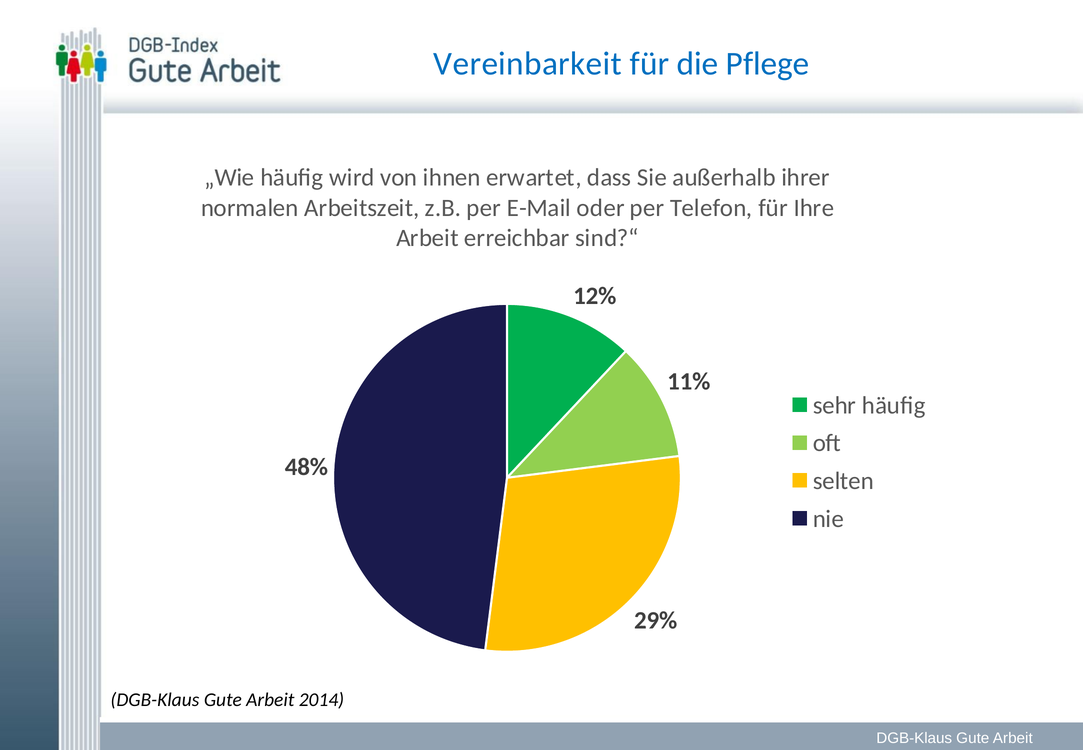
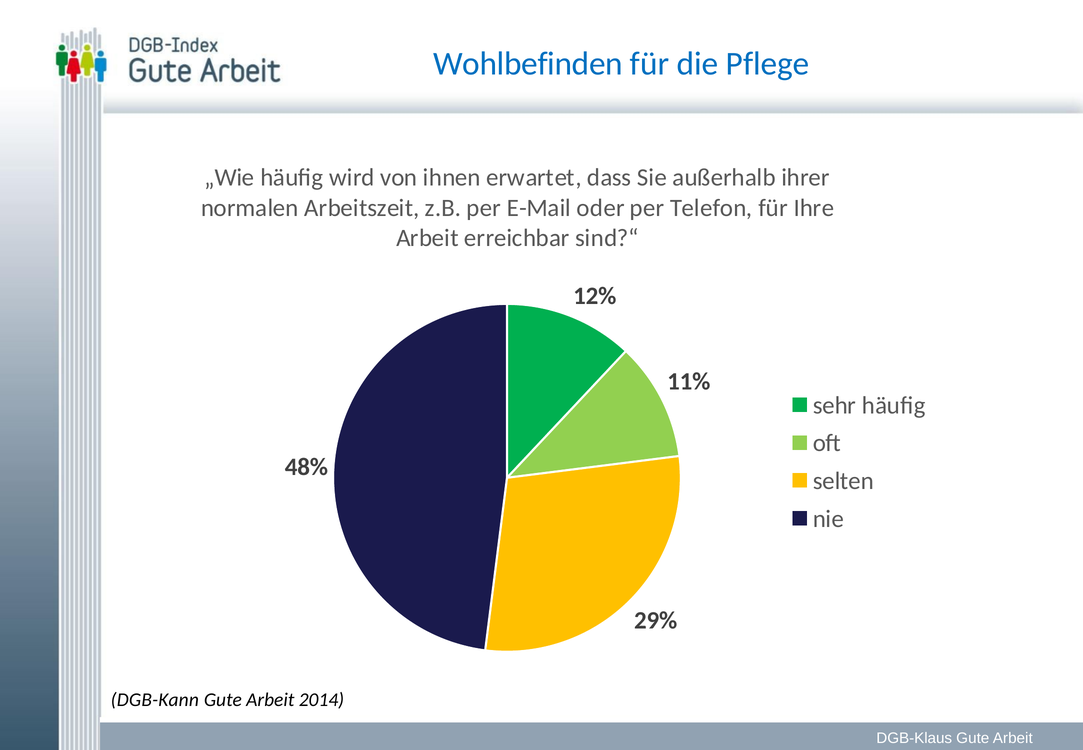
Vereinbarkeit: Vereinbarkeit -> Wohlbefinden (528, 64)
DGB-Klaus: DGB-Klaus -> DGB-Kann (155, 700)
